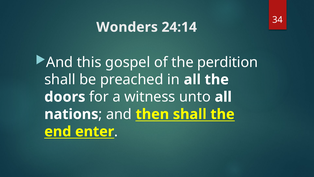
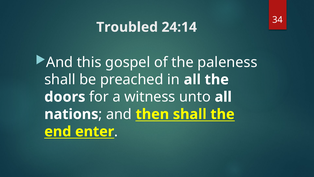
Wonders: Wonders -> Troubled (127, 27)
perdition: perdition -> paleness (227, 62)
